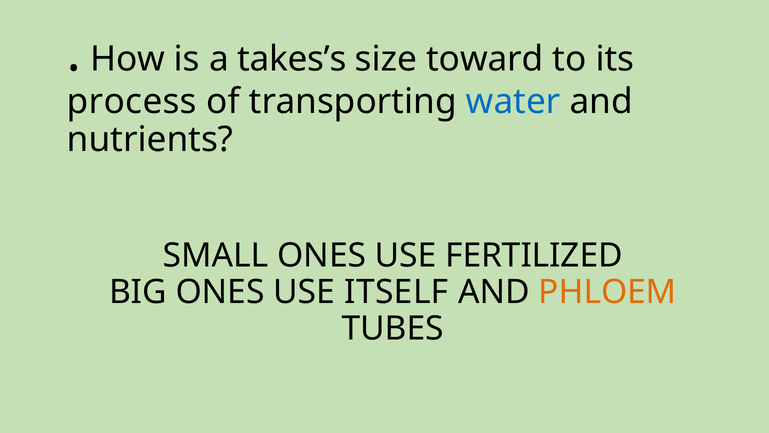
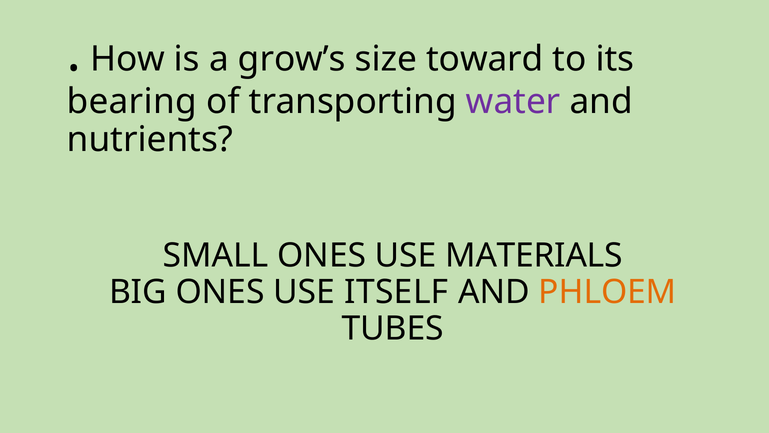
takes’s: takes’s -> grow’s (292, 59)
process: process -> bearing (132, 101)
water colour: blue -> purple (513, 101)
FERTILIZED: FERTILIZED -> MATERIALS (534, 255)
